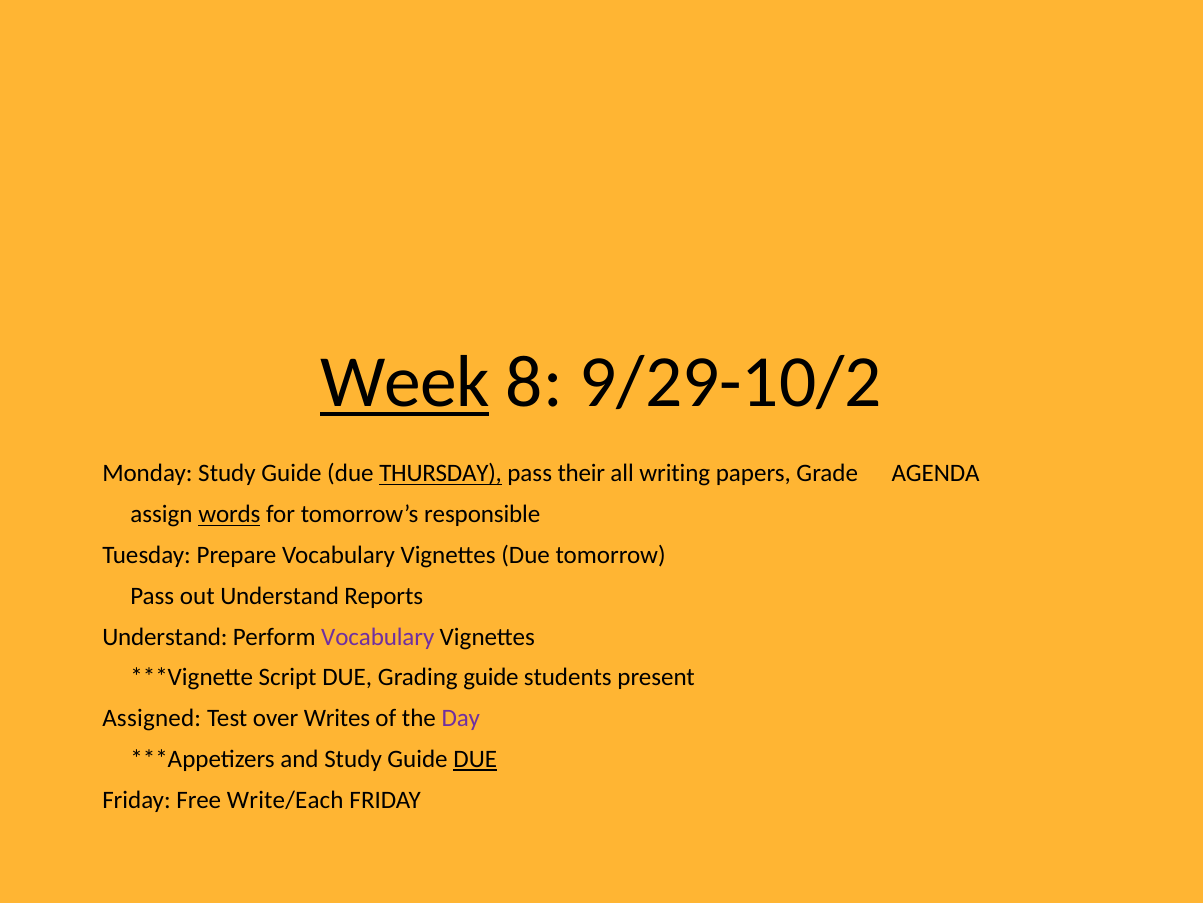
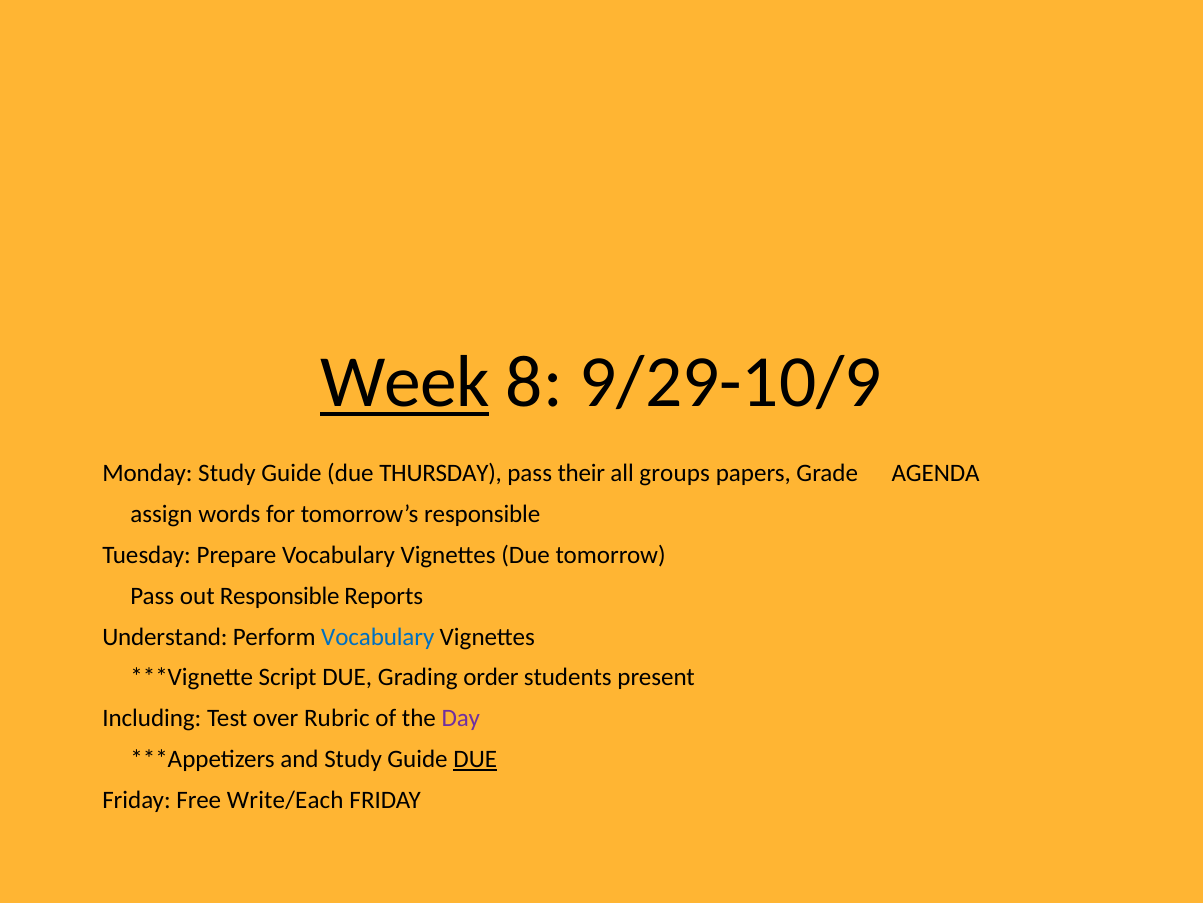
9/29-10/2: 9/29-10/2 -> 9/29-10/9 (731, 382)
THURSDAY underline: present -> none (441, 473)
writing: writing -> groups (675, 473)
words underline: present -> none (229, 514)
out Understand: Understand -> Responsible (280, 596)
Vocabulary colour: purple -> blue (378, 636)
Grading guide: guide -> order (491, 677)
Assigned: Assigned -> Including (152, 718)
Writes: Writes -> Rubric (337, 718)
